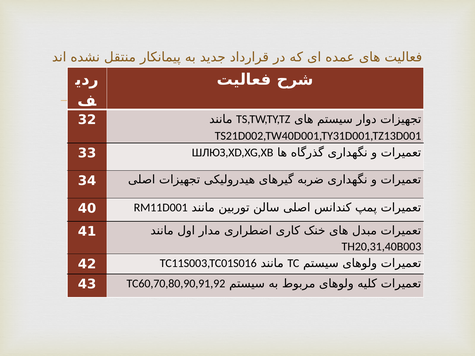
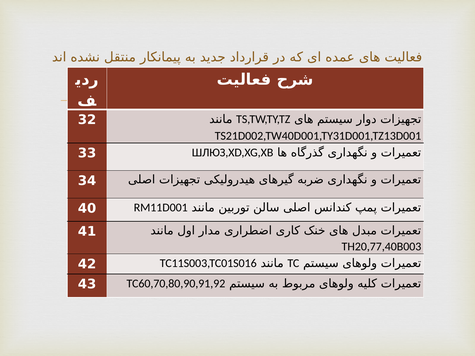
TH20,31,40B003: TH20,31,40B003 -> TH20,77,40B003 (381, 247)
